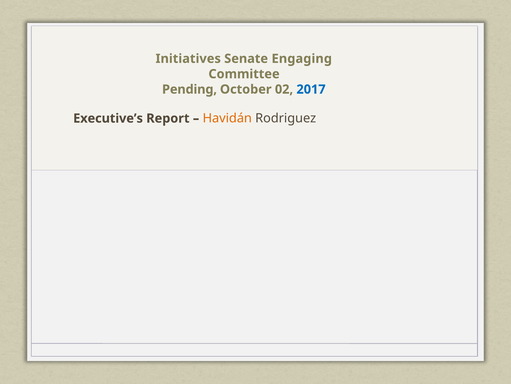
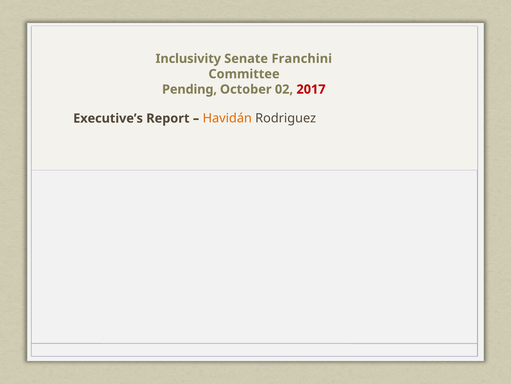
Initiatives: Initiatives -> Inclusivity (188, 59)
Engaging: Engaging -> Franchini (302, 59)
2017 colour: blue -> red (311, 89)
